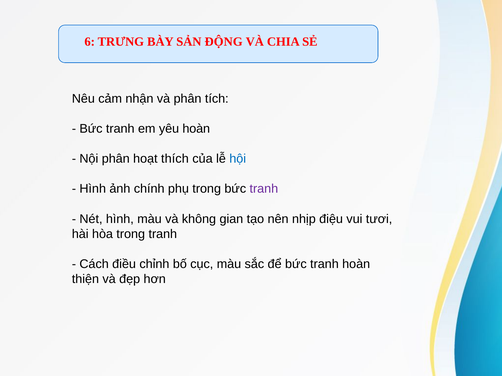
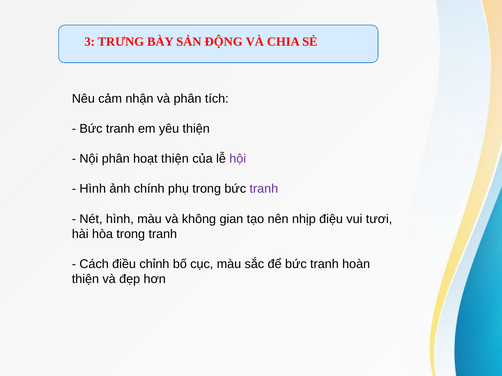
6: 6 -> 3 (90, 42)
yêu hoàn: hoàn -> thiện (196, 129)
hoạt thích: thích -> thiện (175, 159)
hội colour: blue -> purple (238, 159)
